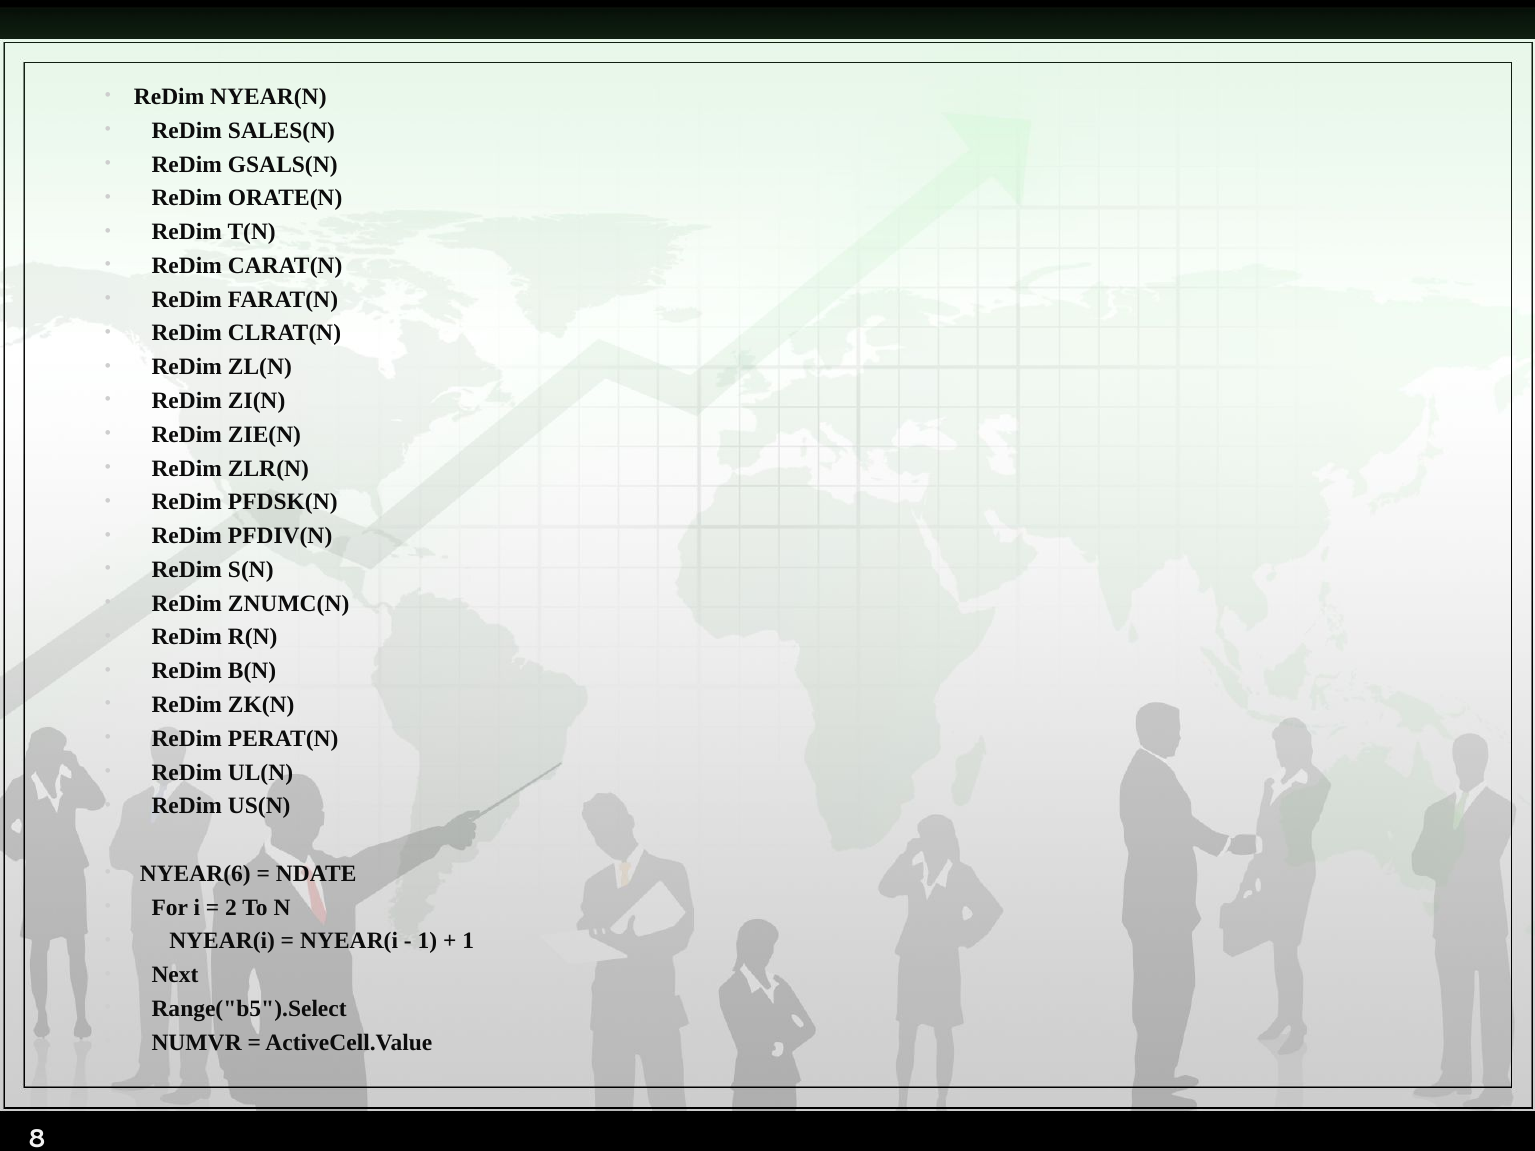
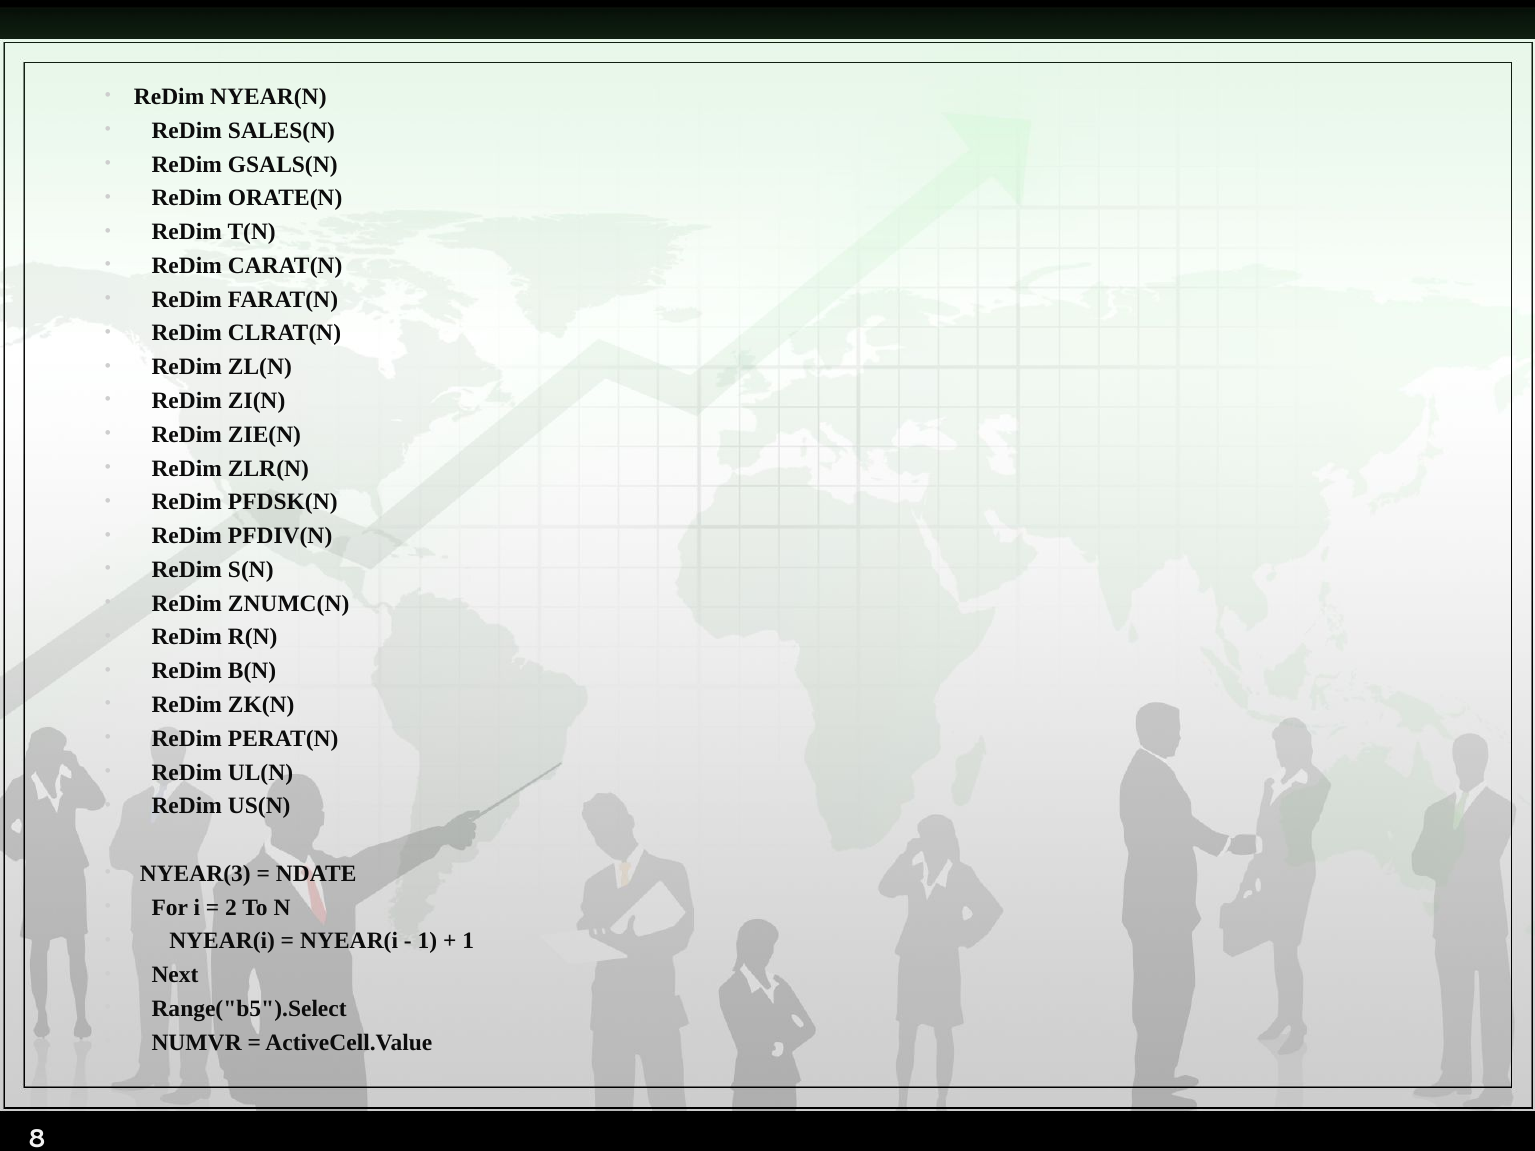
NYEAR(6: NYEAR(6 -> NYEAR(3 (195, 874)
